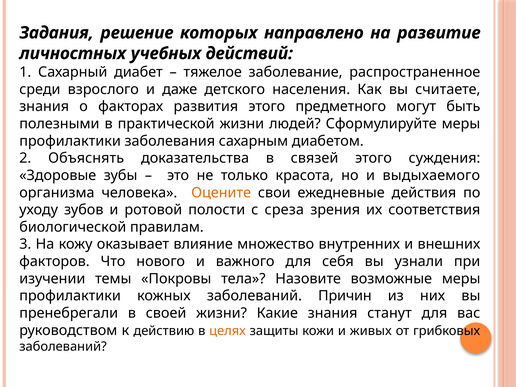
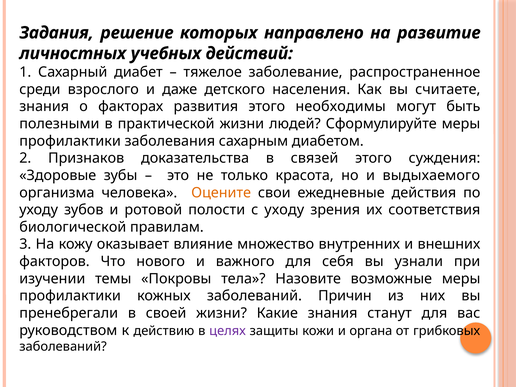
предметного: предметного -> необходимы (341, 107)
Объяснять: Объяснять -> Признаков (86, 158)
с среза: среза -> уходу (284, 210)
целях colour: orange -> purple (227, 331)
живых: живых -> органа (371, 331)
